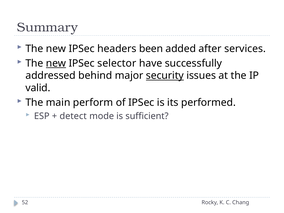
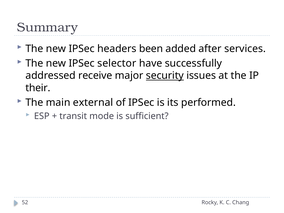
new underline: present -> none (56, 63)
behind: behind -> receive (95, 76)
valid: valid -> their (38, 88)
perform: perform -> external (93, 103)
detect: detect -> transit (73, 116)
